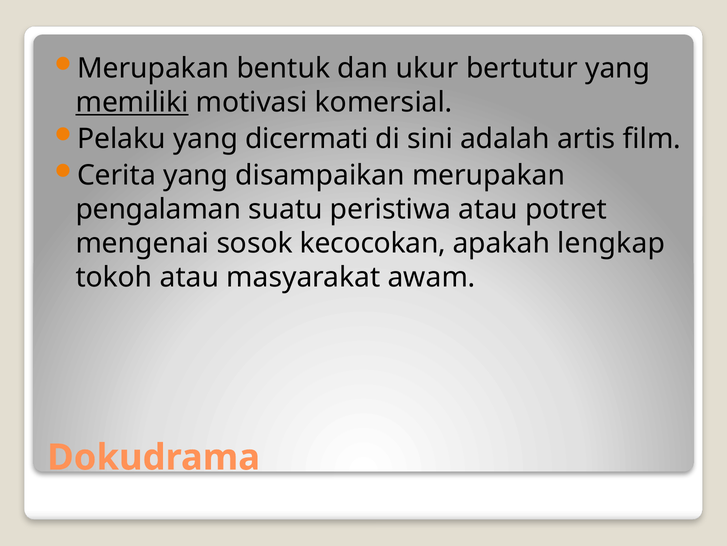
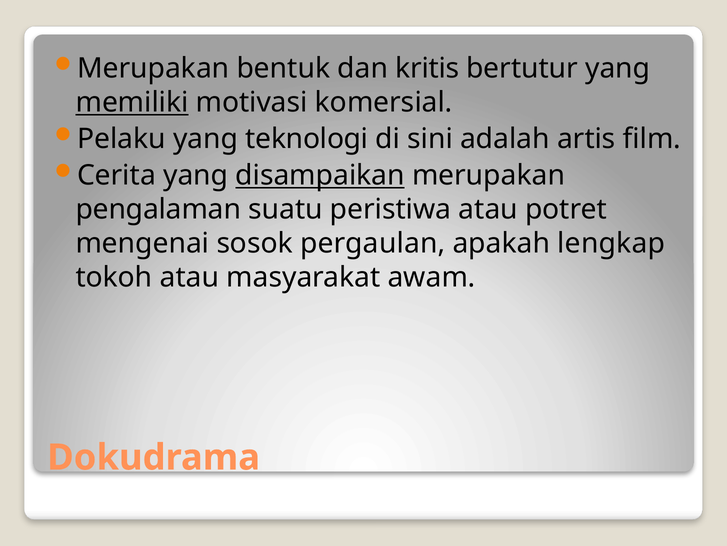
ukur: ukur -> kritis (427, 68)
dicermati: dicermati -> teknologi (307, 139)
disampaikan underline: none -> present (320, 175)
kecocokan: kecocokan -> pergaulan (373, 243)
